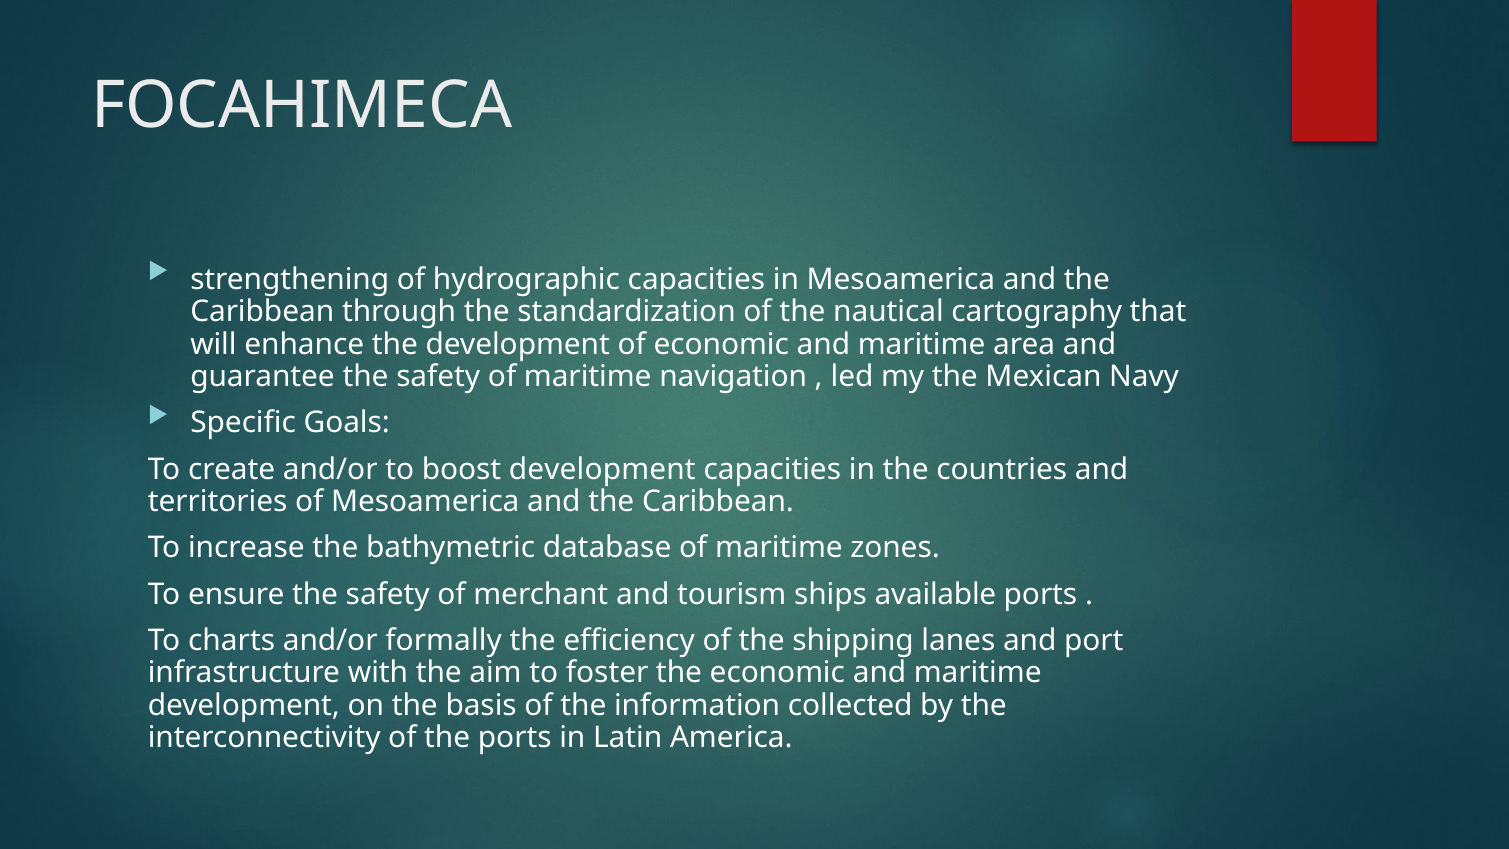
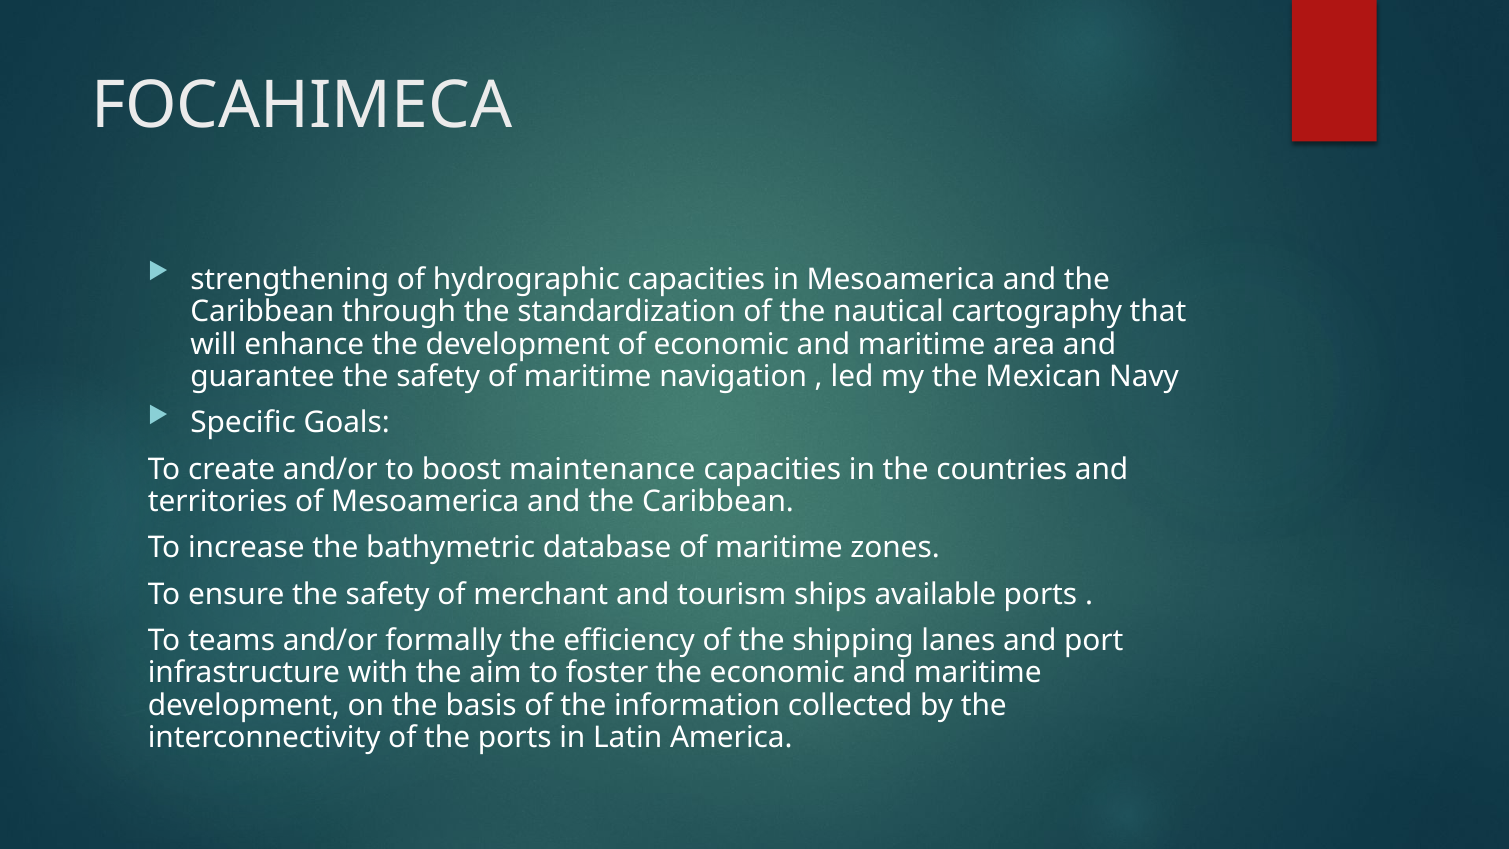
boost development: development -> maintenance (602, 469)
charts: charts -> teams (232, 641)
